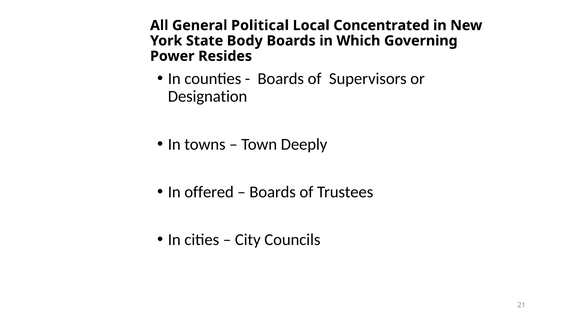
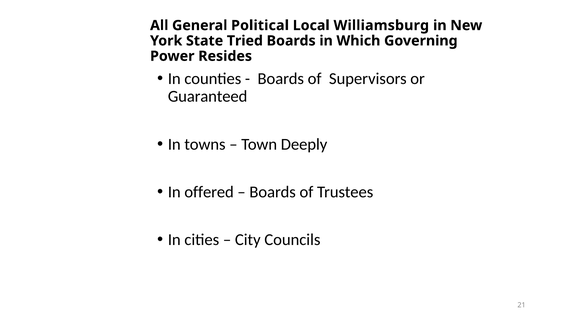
Concentrated: Concentrated -> Williamsburg (381, 25)
Body: Body -> Tried (245, 41)
Designation: Designation -> Guaranteed (208, 97)
